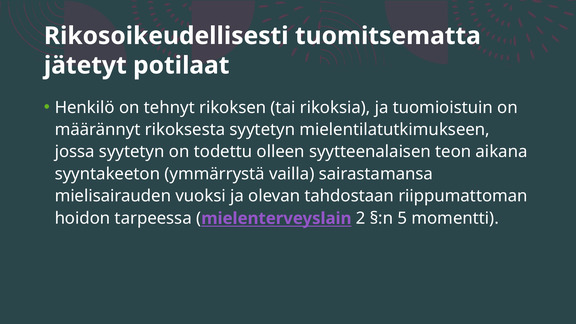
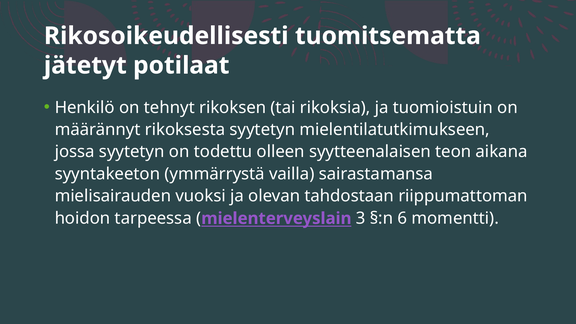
2: 2 -> 3 (361, 218)
5: 5 -> 6 (402, 218)
